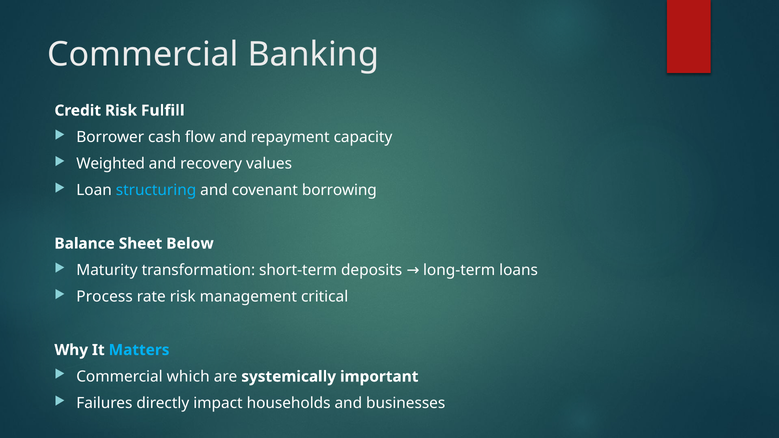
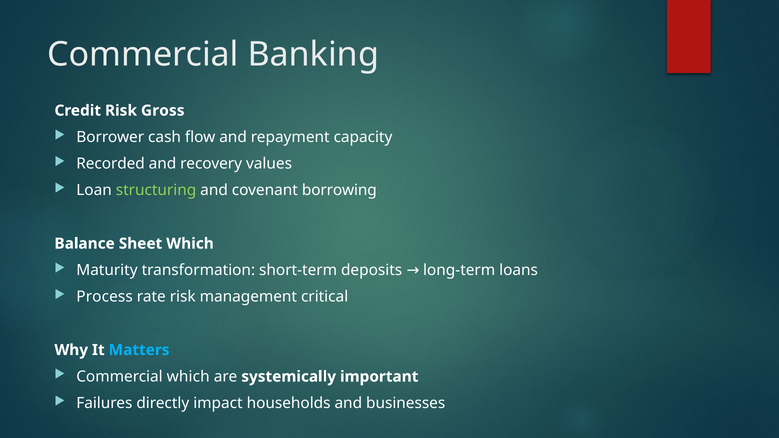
Fulfill: Fulfill -> Gross (163, 111)
Weighted: Weighted -> Recorded (111, 164)
structuring colour: light blue -> light green (156, 191)
Sheet Below: Below -> Which (190, 244)
